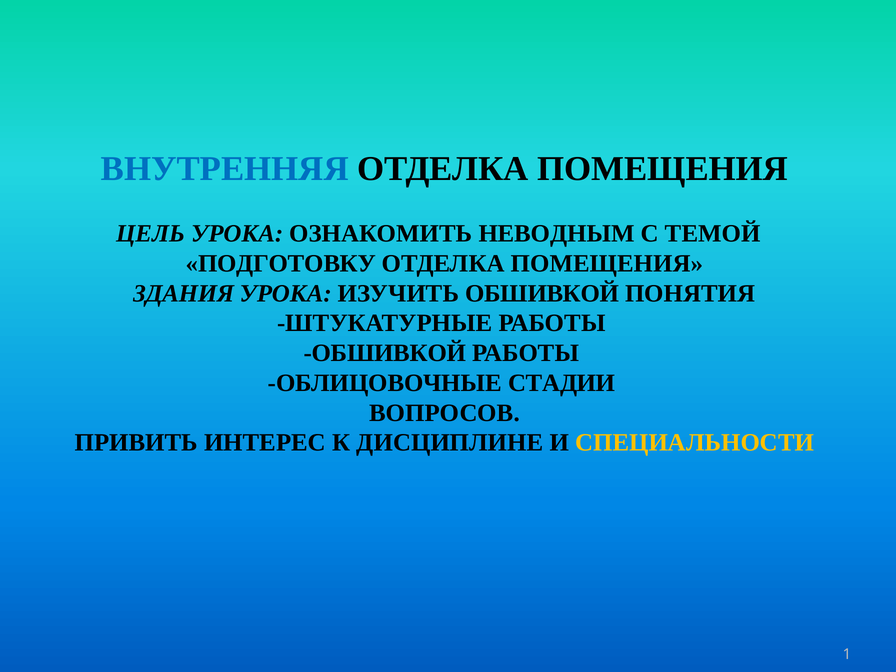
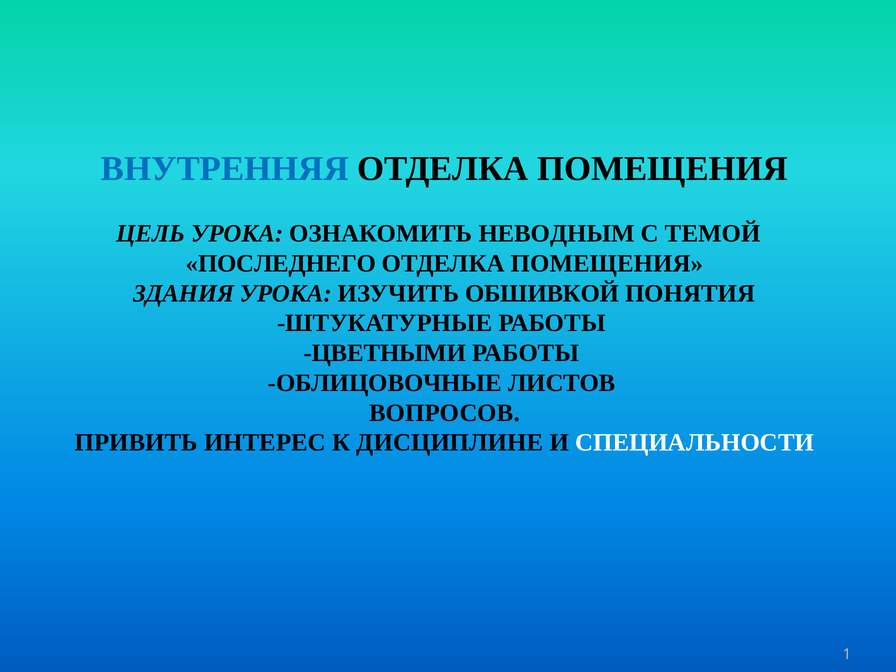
ПОДГОТОВКУ: ПОДГОТОВКУ -> ПОСЛЕДНЕГО (281, 263)
ОБШИВКОЙ: ОБШИВКОЙ -> ЦВЕТНЫМИ (385, 353)
СТАДИИ: СТАДИИ -> ЛИСТОВ (562, 383)
СПЕЦИАЛЬНОСТИ colour: yellow -> white (695, 443)
